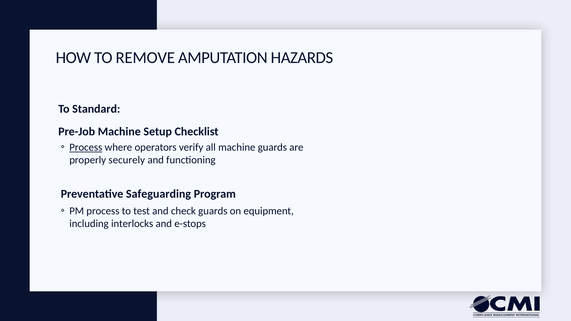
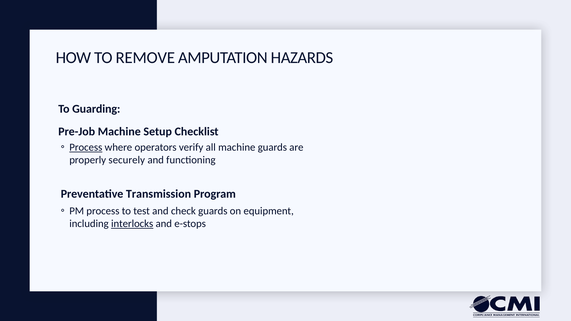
Standard: Standard -> Guarding (96, 109)
Safeguarding: Safeguarding -> Transmission (159, 194)
interlocks underline: none -> present (132, 224)
